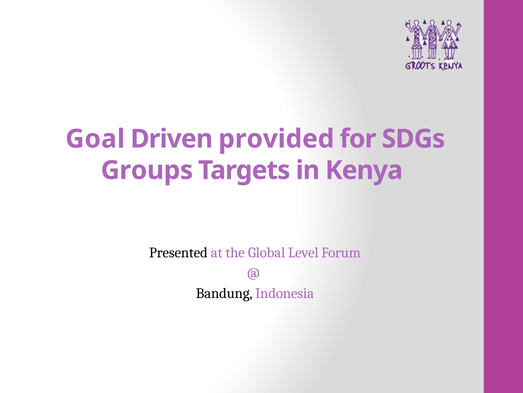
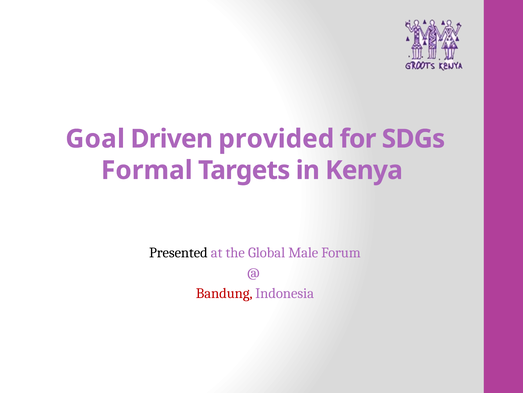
Groups: Groups -> Formal (147, 170)
Level: Level -> Male (303, 252)
Bandung colour: black -> red (224, 293)
